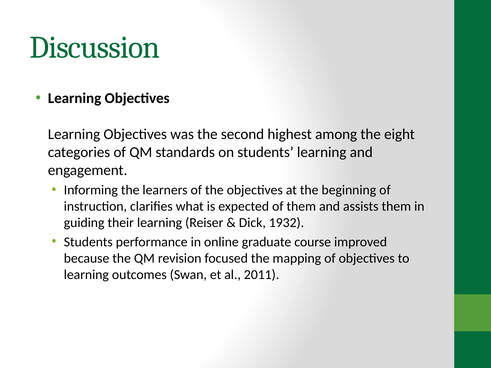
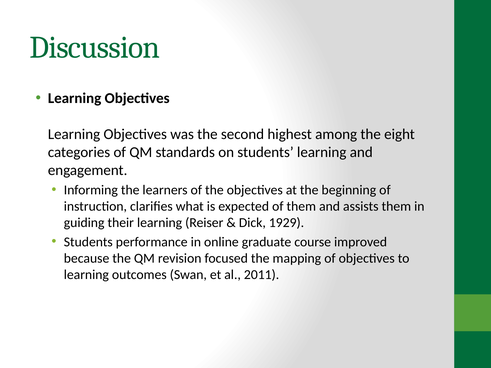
1932: 1932 -> 1929 (287, 223)
